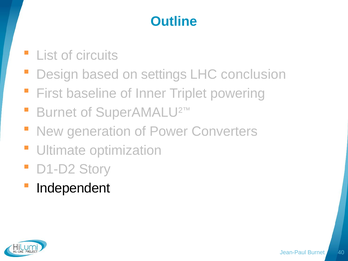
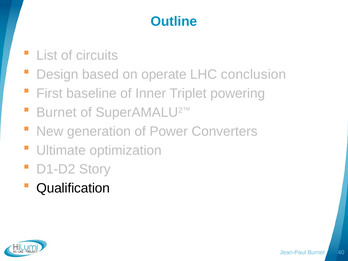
settings: settings -> operate (164, 74)
Independent: Independent -> Qualification (73, 188)
